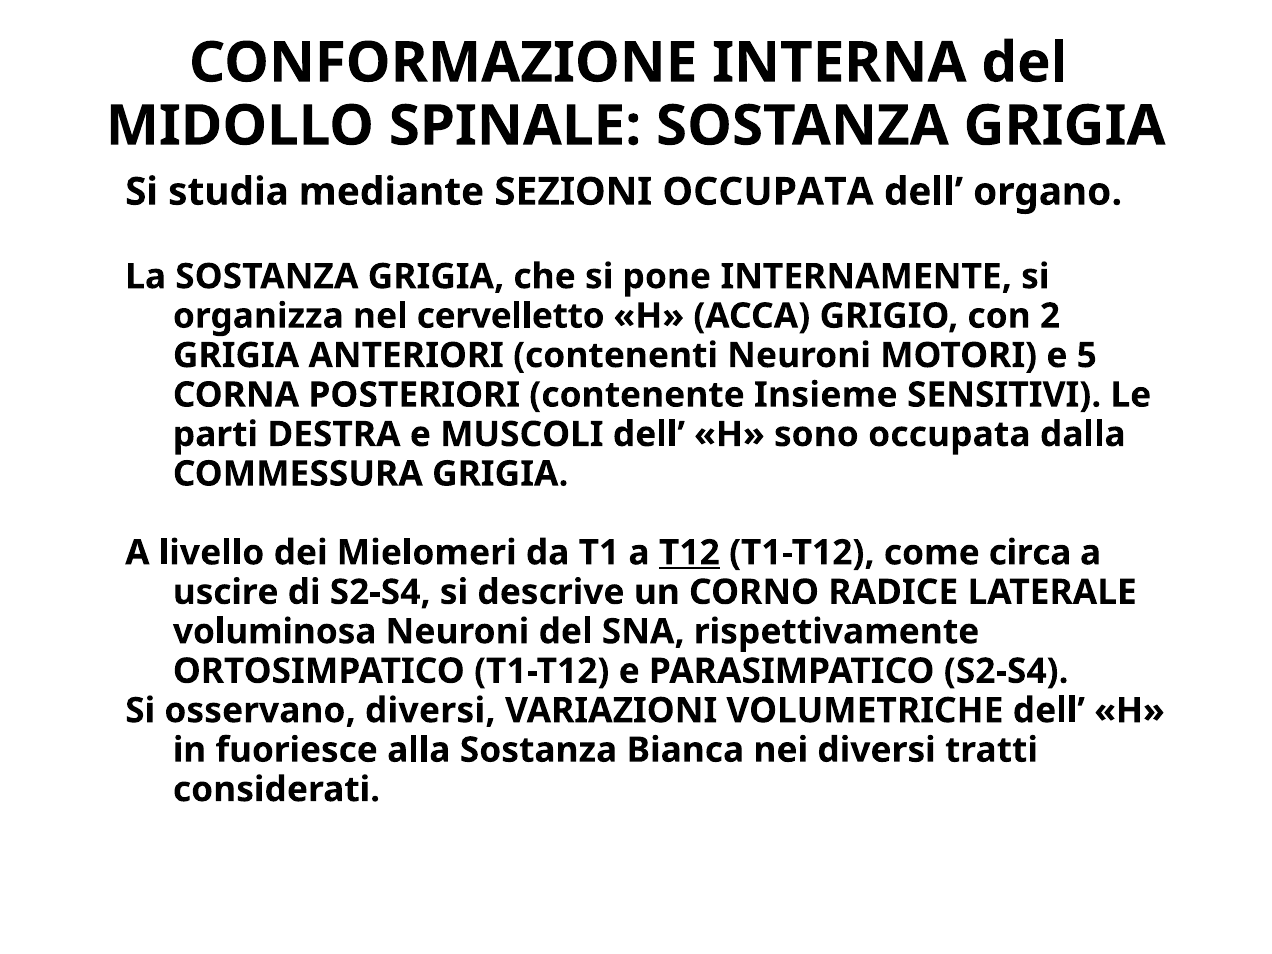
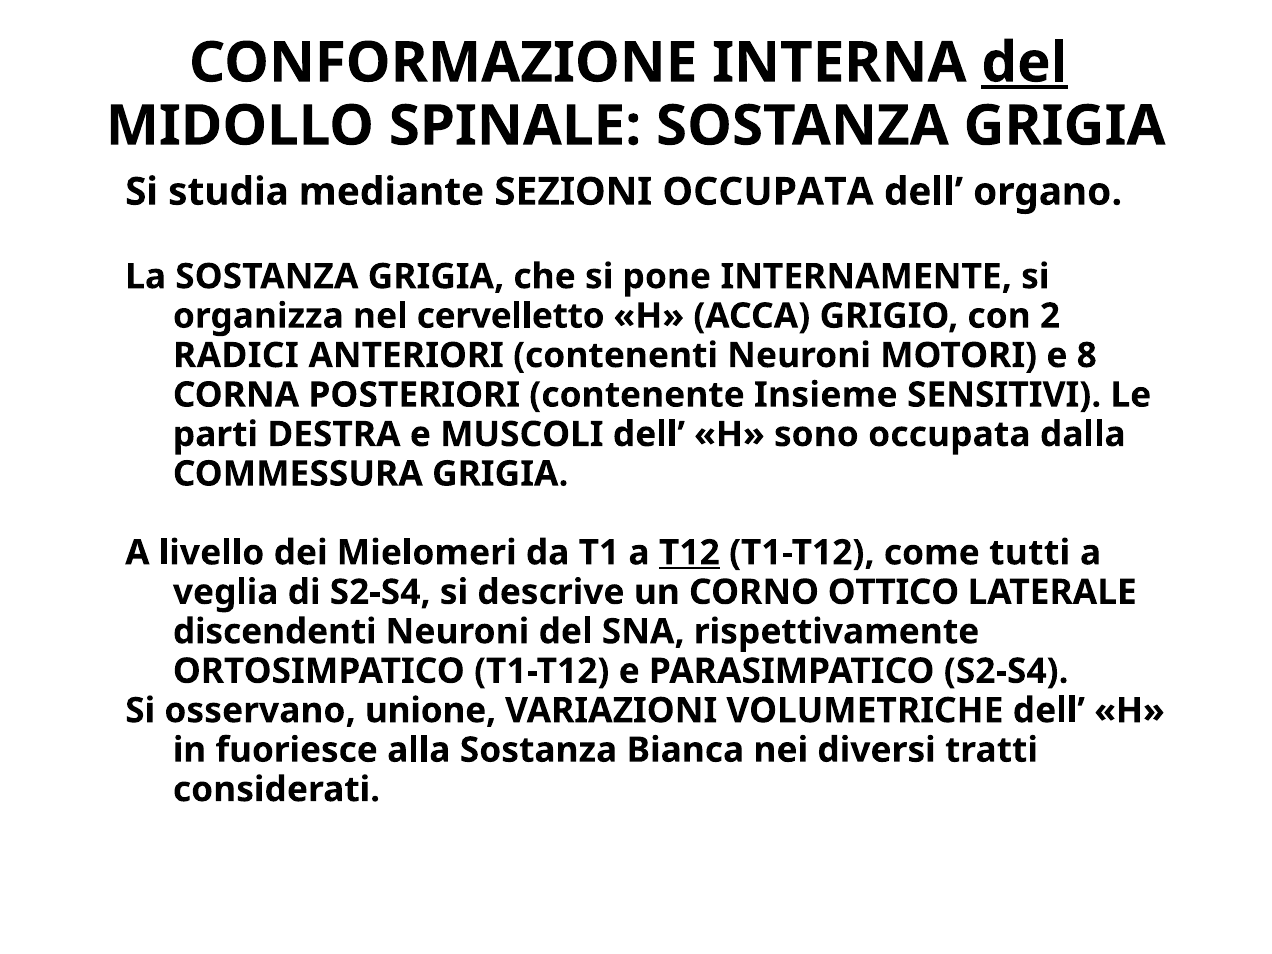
del underline: none -> present (1024, 63)
GRIGIA: GRIGIA -> RADICI (236, 356)
5: 5 -> 8 (1087, 356)
circa: circa -> tutti (1030, 553)
uscire: uscire -> veglia (226, 592)
RADICE: RADICE -> OTTICO (893, 592)
voluminosa: voluminosa -> discendenti (275, 632)
osservano diversi: diversi -> unione (431, 711)
